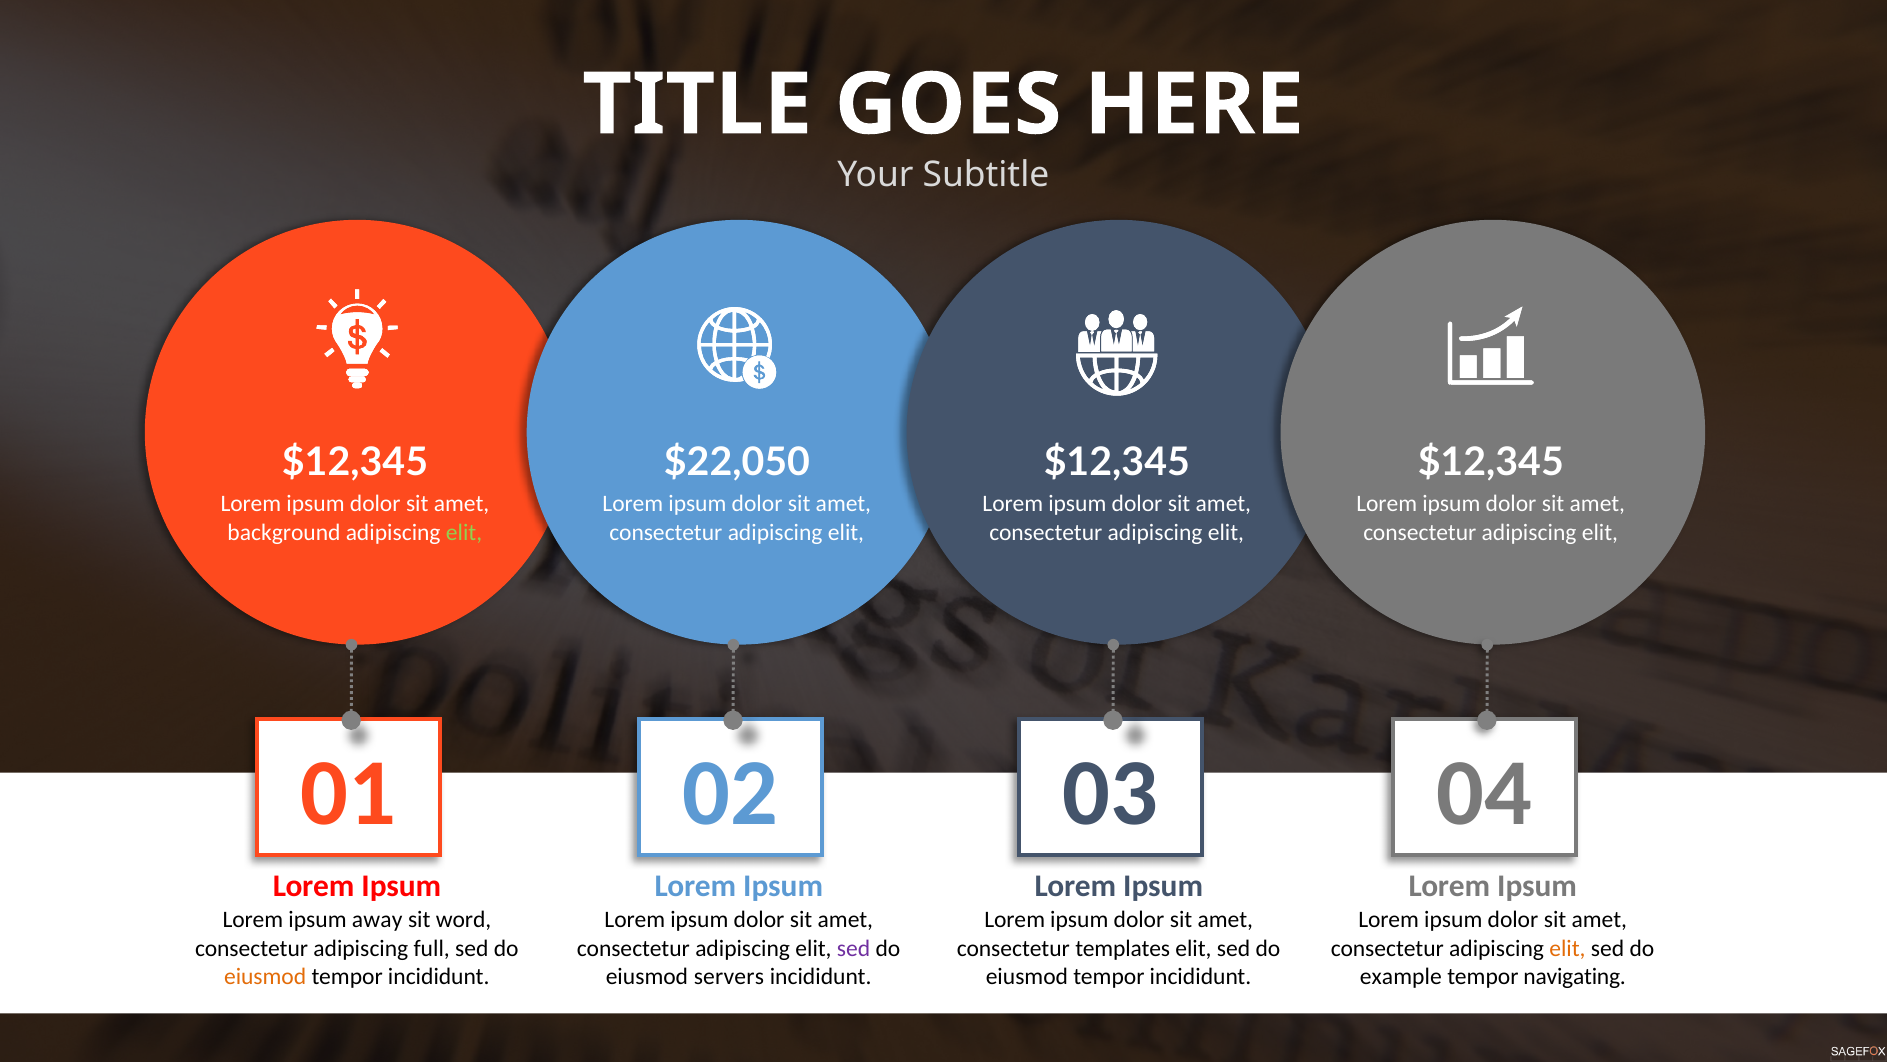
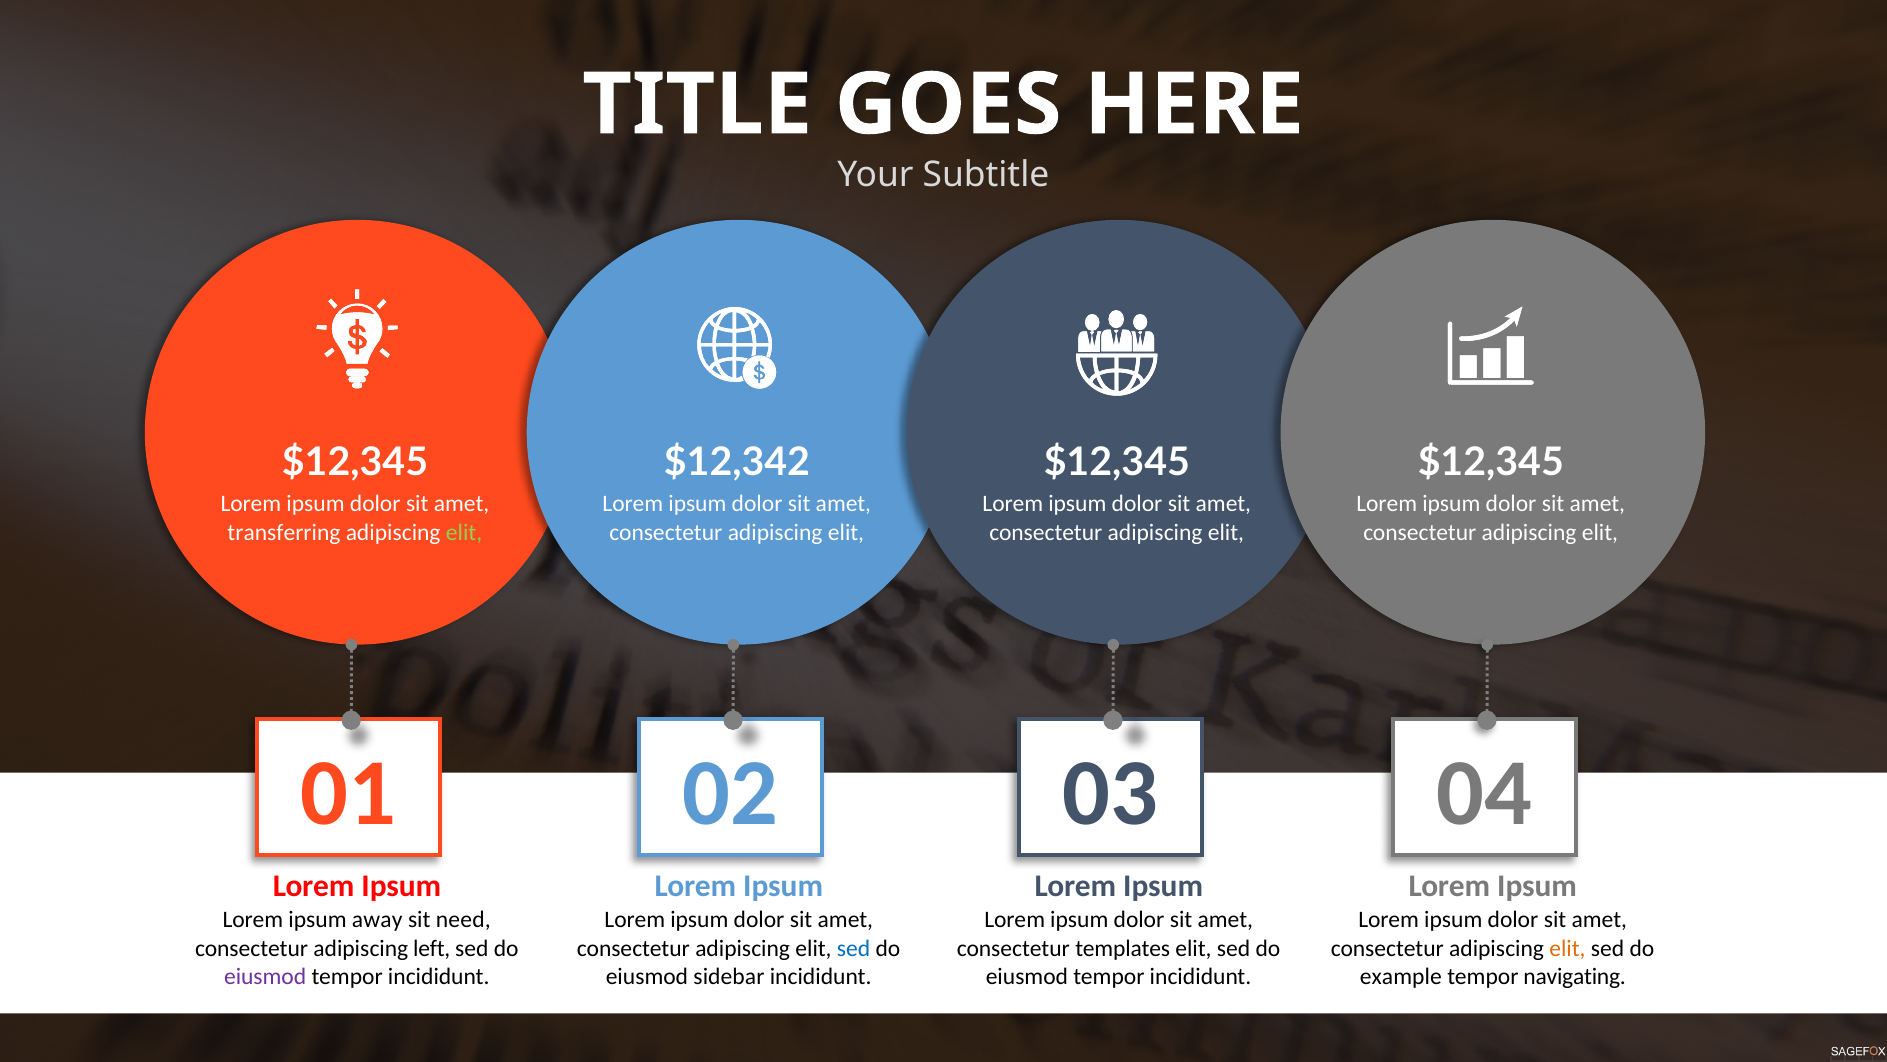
$22,050: $22,050 -> $12,342 (737, 462)
background: background -> transferring (284, 532)
word: word -> need (463, 920)
full: full -> left (432, 948)
sed colour: purple -> blue (854, 948)
eiusmod colour: orange -> purple (265, 976)
servers: servers -> sidebar (729, 976)
